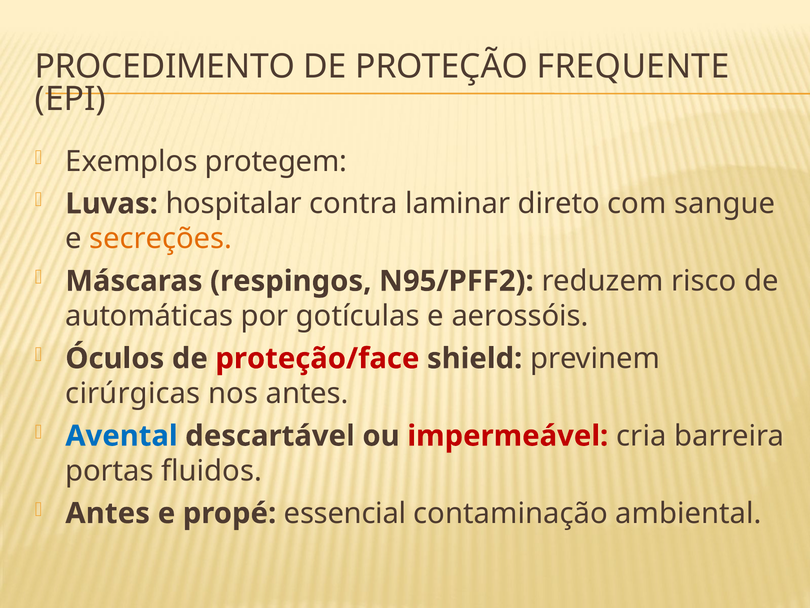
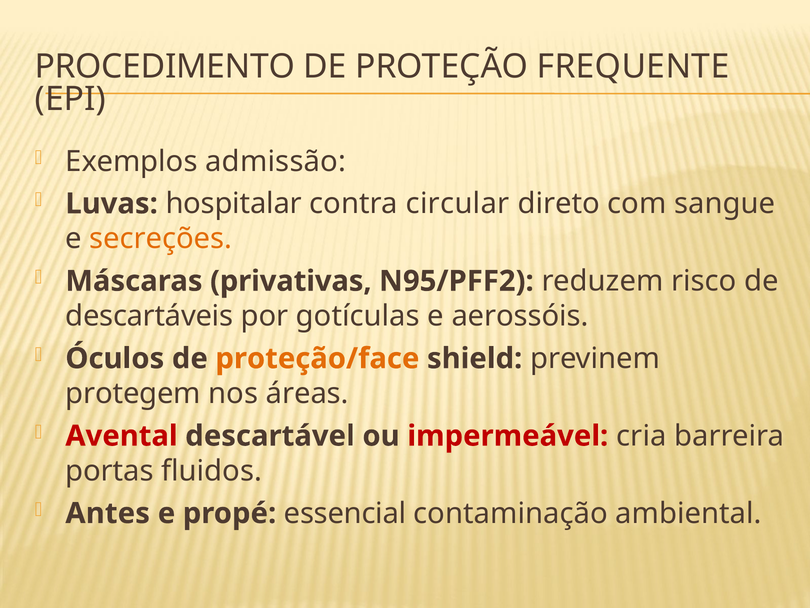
protegem: protegem -> admissão (276, 161)
laminar: laminar -> circular (458, 204)
respingos: respingos -> privativas (291, 281)
automáticas: automáticas -> descartáveis (149, 316)
proteção/face colour: red -> orange (317, 358)
cirúrgicas: cirúrgicas -> protegem (133, 393)
nos antes: antes -> áreas (307, 393)
Avental colour: blue -> red (122, 436)
